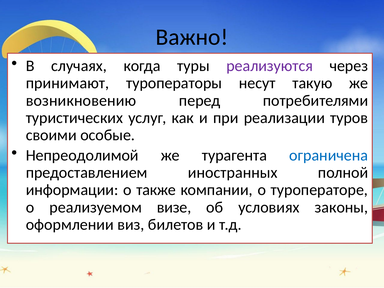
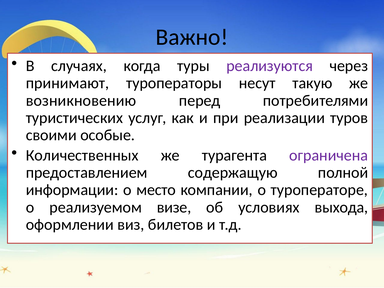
Непреодолимой: Непреодолимой -> Количественных (82, 155)
ограничена colour: blue -> purple (329, 155)
иностранных: иностранных -> содержащую (233, 173)
также: также -> место (156, 190)
законы: законы -> выхода (341, 207)
